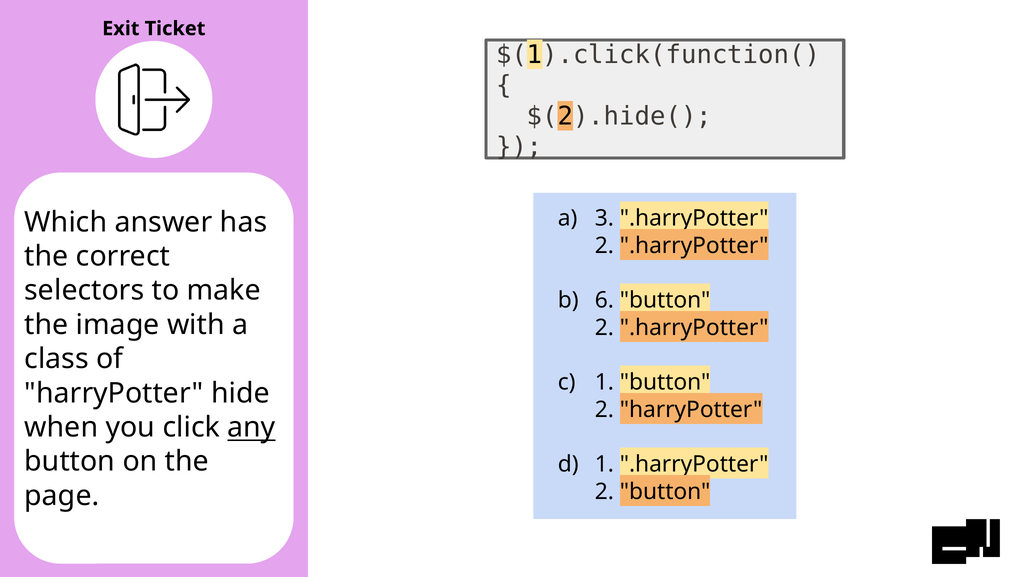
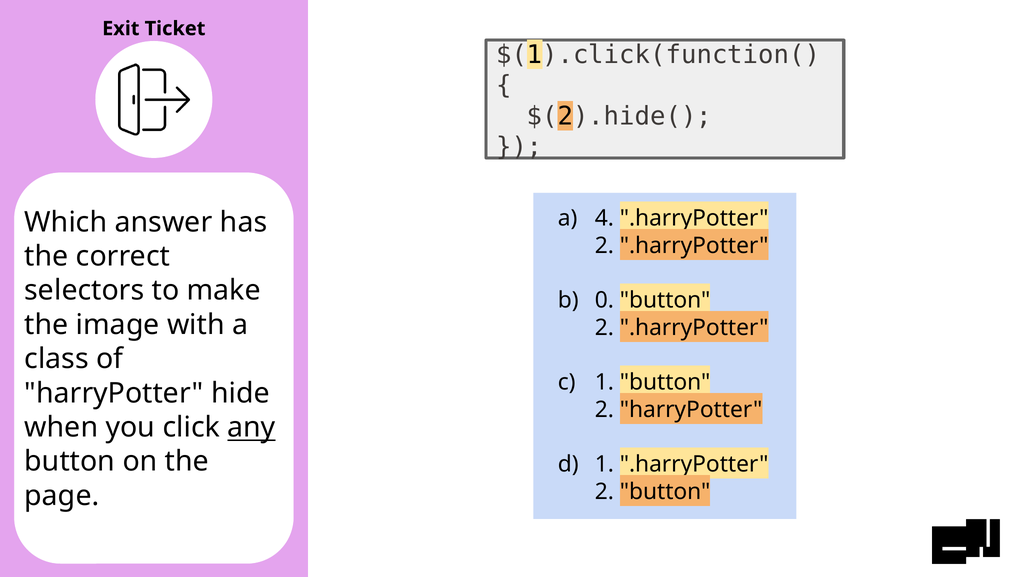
3: 3 -> 4 (604, 218)
6: 6 -> 0 (604, 300)
